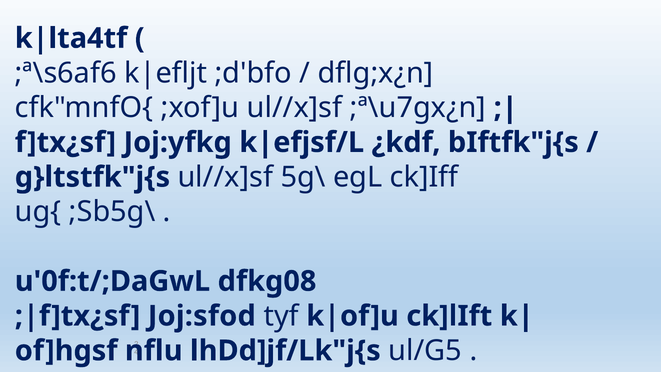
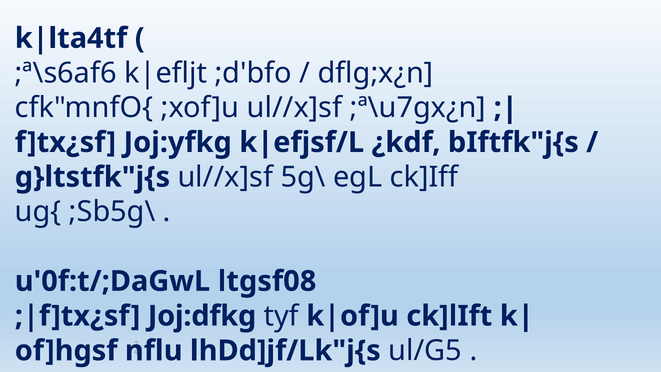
dfkg08: dfkg08 -> ltgsf08 (267, 281)
Joj:sfod: Joj:sfod -> Joj:dfkg (202, 316)
